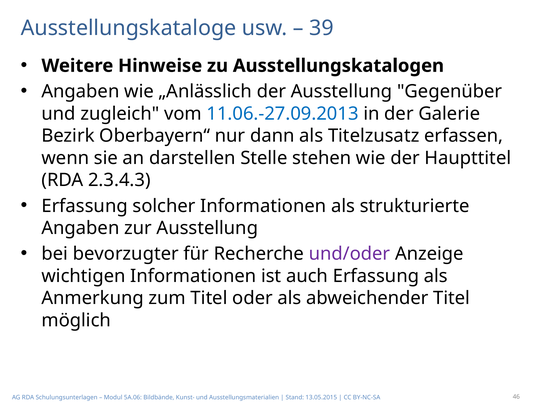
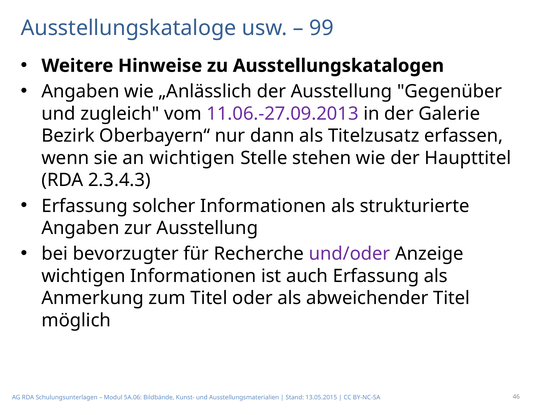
39: 39 -> 99 (321, 28)
11.06.-27.09.2013 colour: blue -> purple (283, 114)
an darstellen: darstellen -> wichtigen (192, 158)
